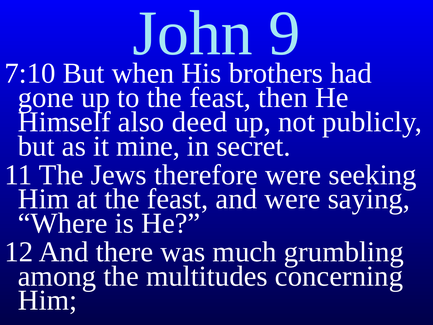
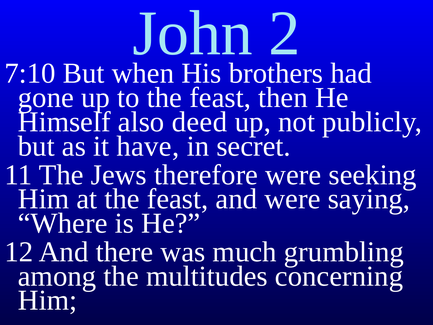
9: 9 -> 2 (285, 33)
mine: mine -> have (148, 146)
